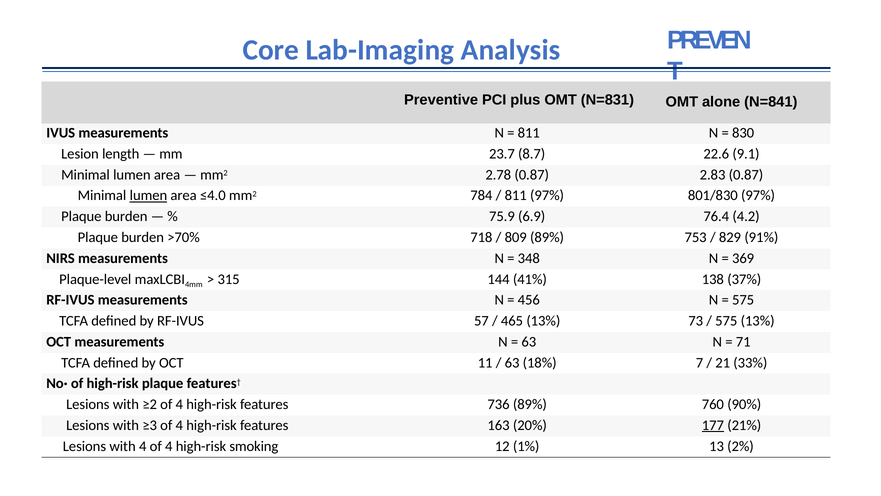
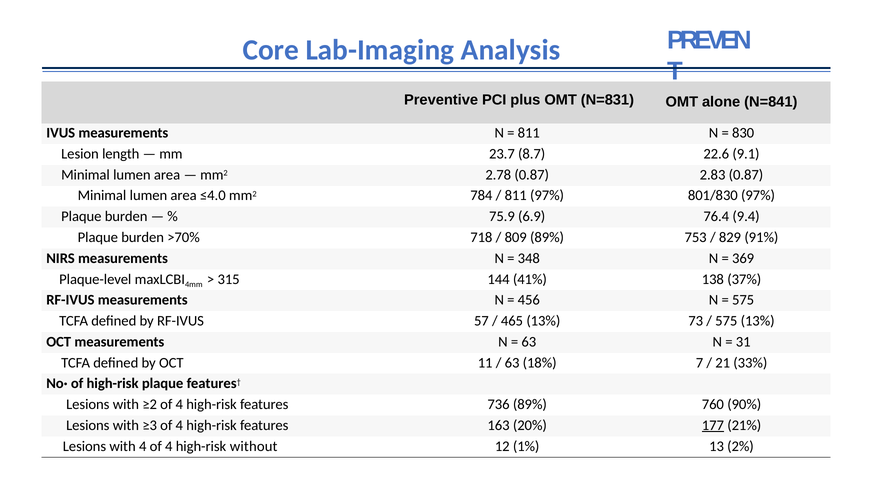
lumen underline: present -> none (148, 195)
4.2: 4.2 -> 9.4 (746, 216)
71: 71 -> 31 (743, 342)
smoking: smoking -> without (254, 446)
